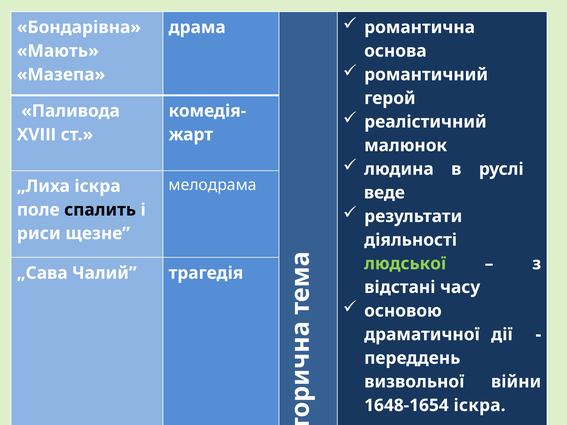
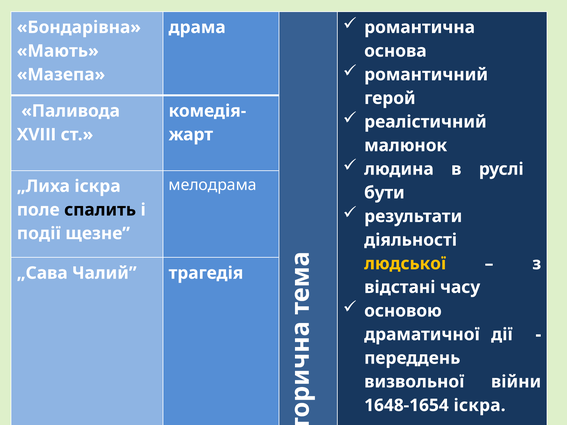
веде: веде -> бути (384, 193)
риси: риси -> події (39, 234)
людської colour: light green -> yellow (405, 264)
